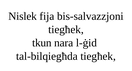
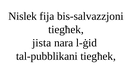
tkun: tkun -> jista (42, 43)
tal-bilqiegħda: tal-bilqiegħda -> tal-pubblikani (47, 56)
